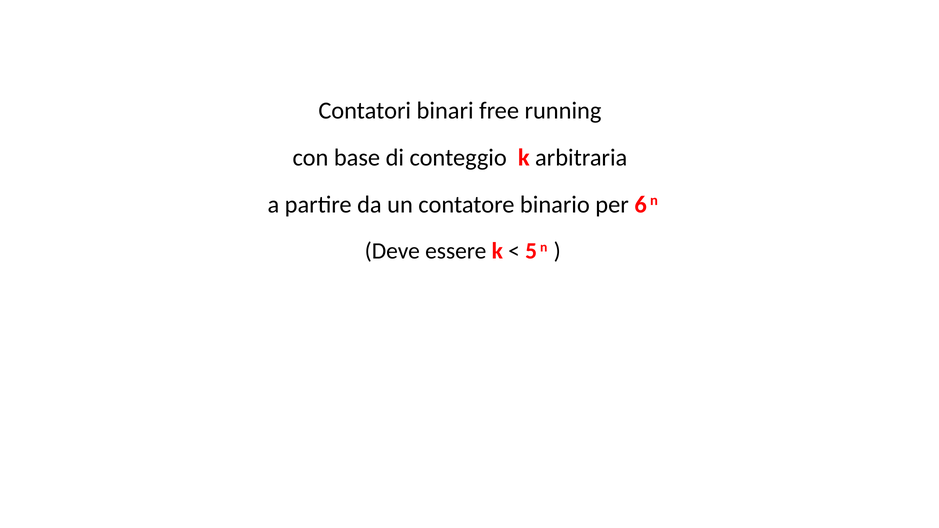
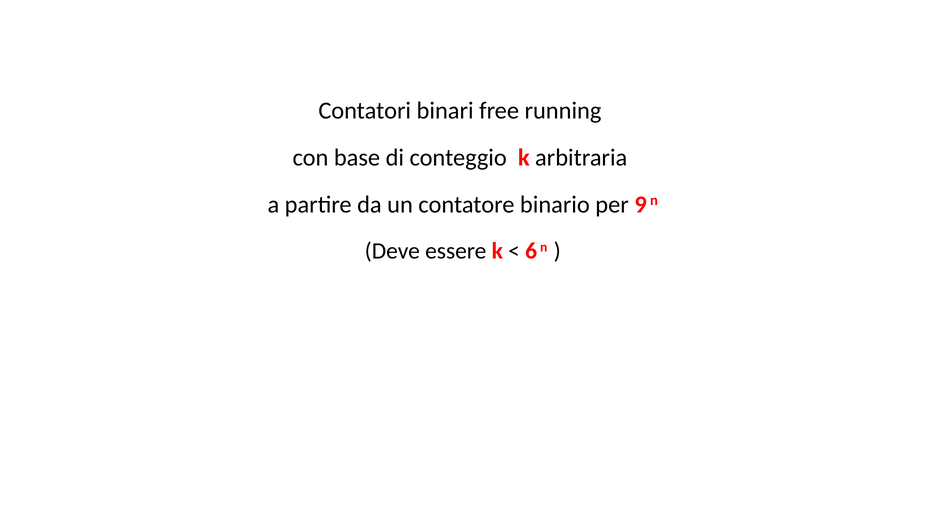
6: 6 -> 9 (641, 205)
5: 5 -> 6 (531, 251)
